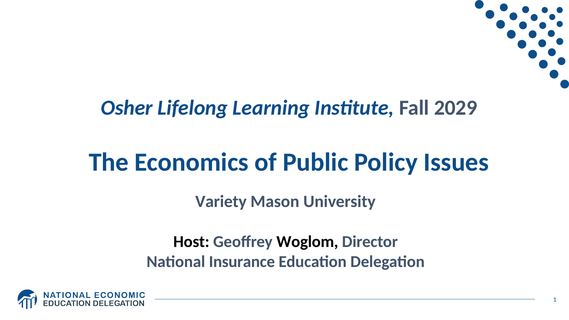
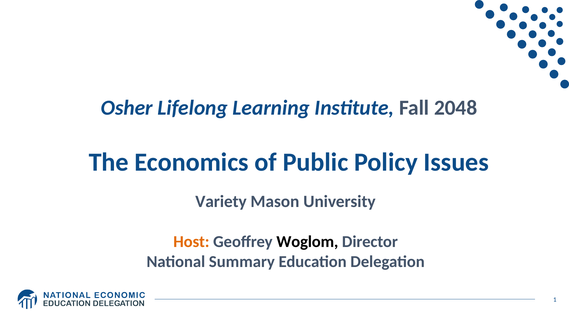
2029: 2029 -> 2048 (456, 108)
Host colour: black -> orange (191, 242)
Insurance: Insurance -> Summary (242, 262)
